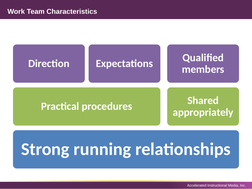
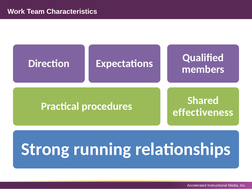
appropriately: appropriately -> effectiveness (203, 112)
